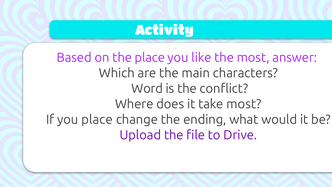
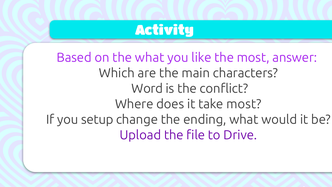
the place: place -> what (150, 57)
you place: place -> setup (97, 119)
